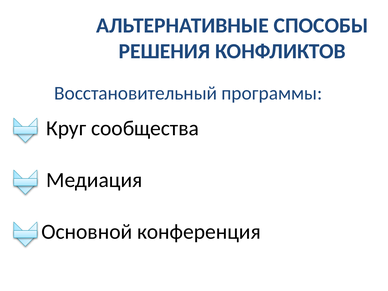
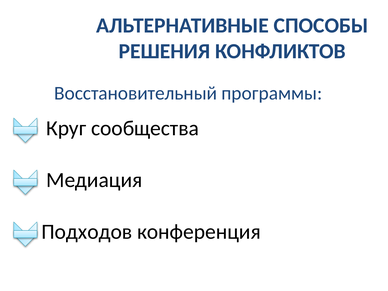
Основной: Основной -> Подходов (87, 232)
